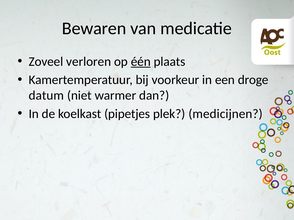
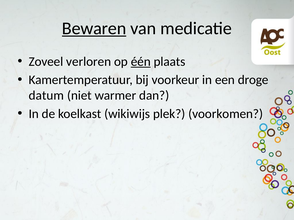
Bewaren underline: none -> present (94, 28)
pipetjes: pipetjes -> wikiwijs (127, 114)
medicijnen: medicijnen -> voorkomen (226, 114)
